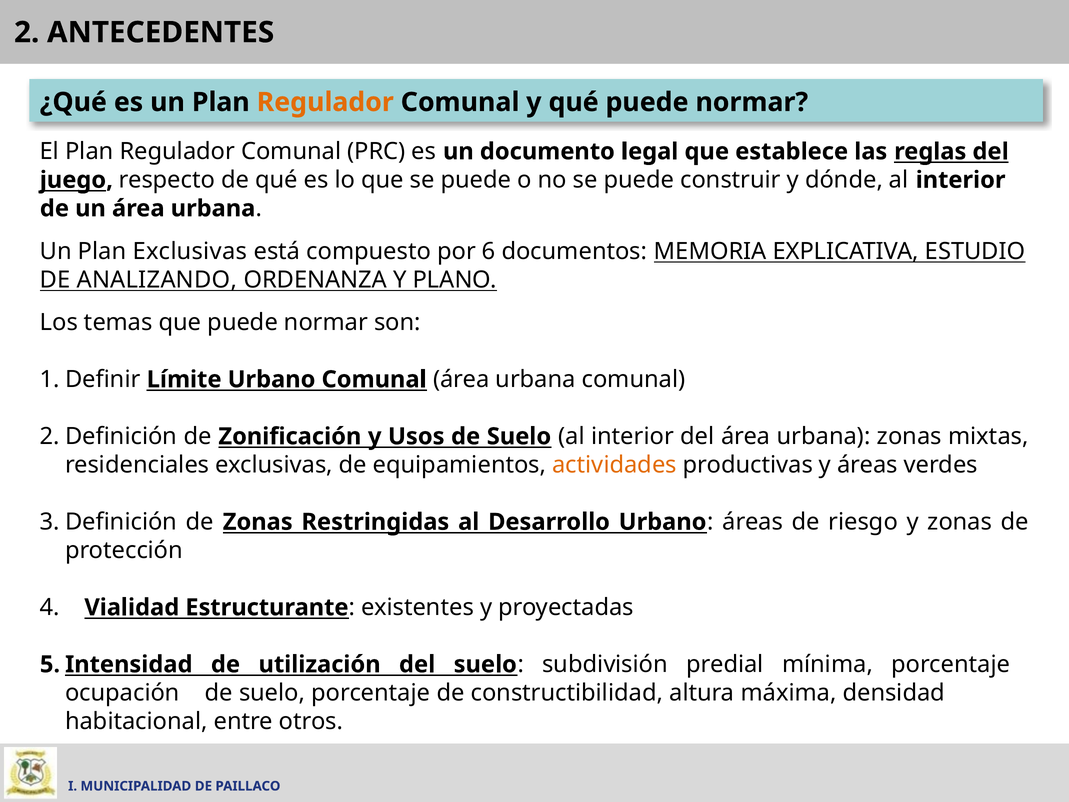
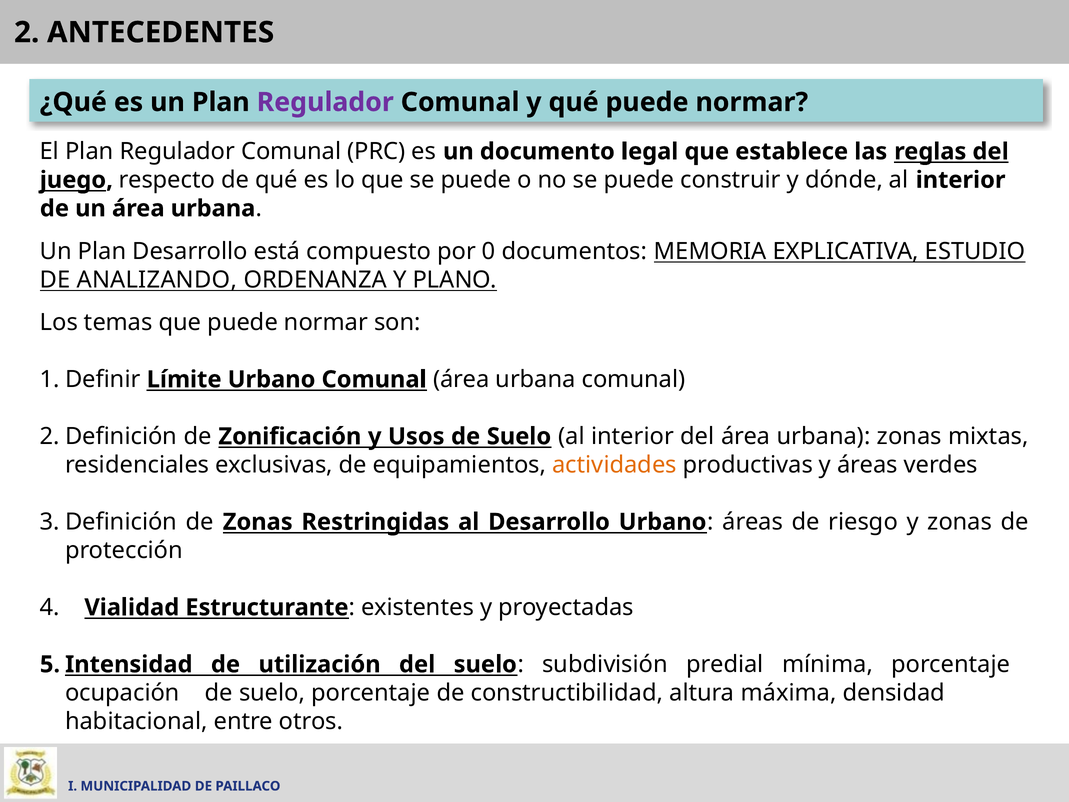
Regulador colour: orange -> purple (325, 102)
Plan Exclusivas: Exclusivas -> Desarrollo (190, 251)
6: 6 -> 0 (489, 251)
